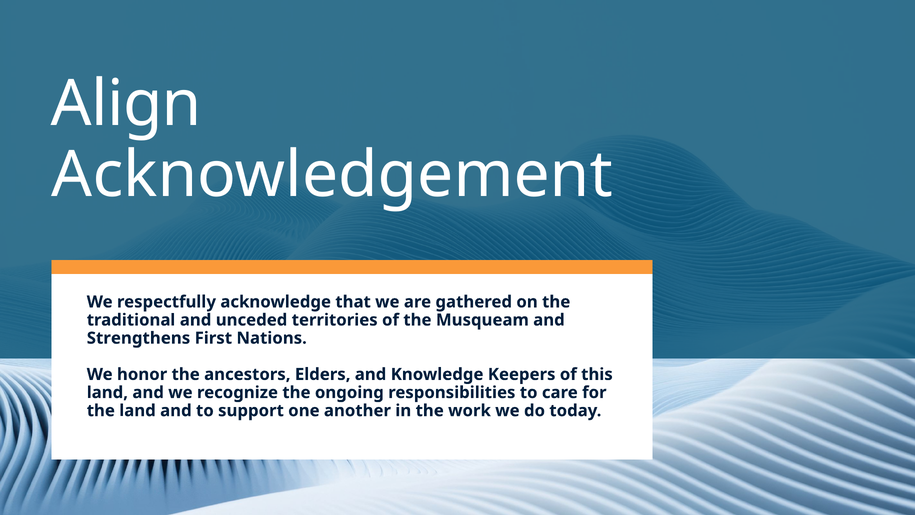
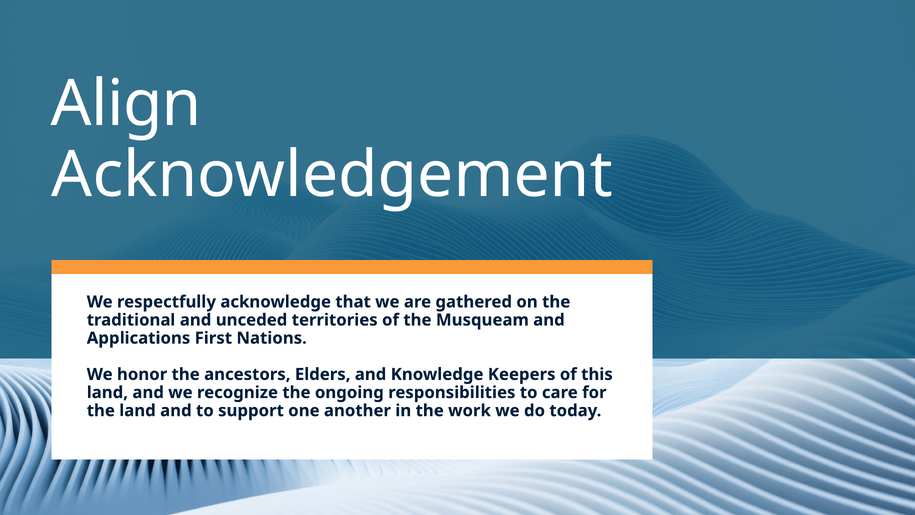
Strengthens: Strengthens -> Applications (139, 338)
